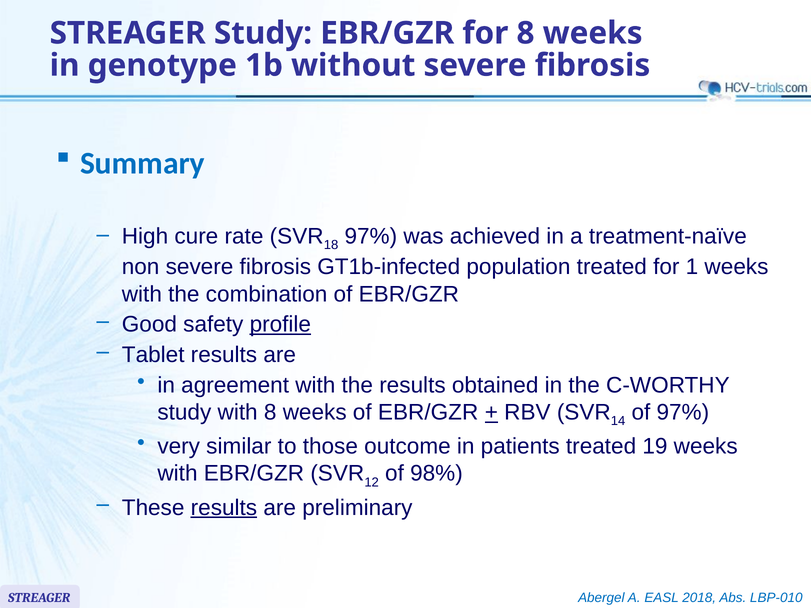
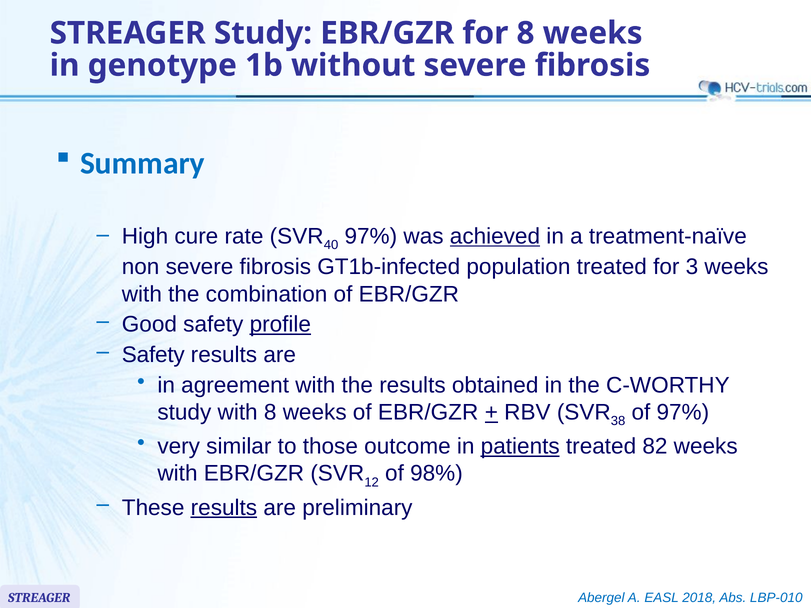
18: 18 -> 40 (331, 245)
achieved underline: none -> present (495, 236)
1: 1 -> 3 (692, 267)
Tablet: Tablet -> Safety (153, 355)
14: 14 -> 38 (618, 421)
patients underline: none -> present (520, 447)
19: 19 -> 82 (655, 447)
